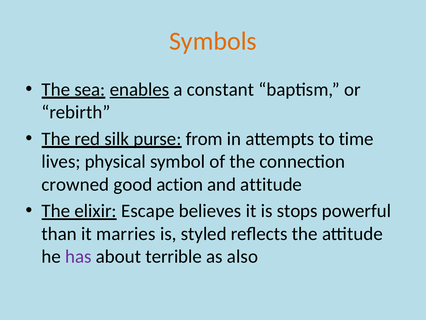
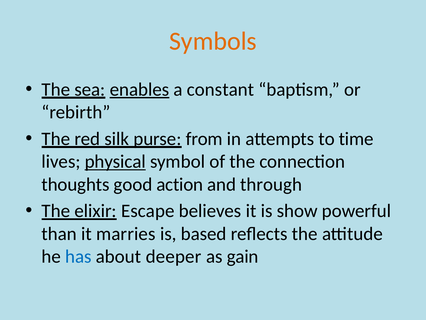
physical underline: none -> present (115, 161)
crowned: crowned -> thoughts (75, 184)
and attitude: attitude -> through (271, 184)
stops: stops -> show (297, 211)
styled: styled -> based (204, 233)
has colour: purple -> blue (78, 256)
terrible: terrible -> deeper (174, 256)
also: also -> gain (243, 256)
